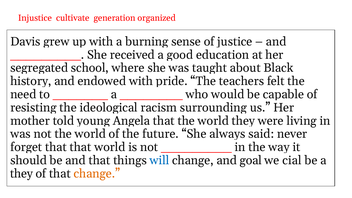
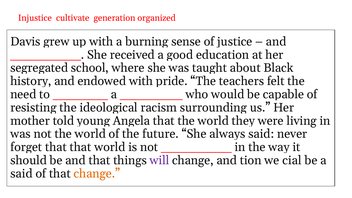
will colour: blue -> purple (160, 160)
goal: goal -> tion (251, 160)
they: they -> said (21, 174)
